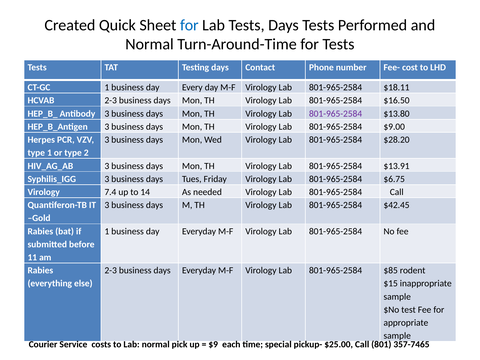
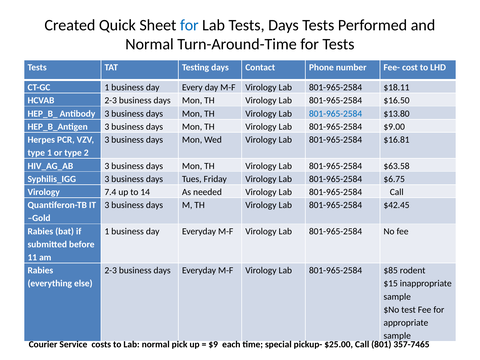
801-965-2584 colour: purple -> blue (336, 114)
$28.20: $28.20 -> $16.81 (397, 140)
$13.91: $13.91 -> $63.58 (397, 166)
